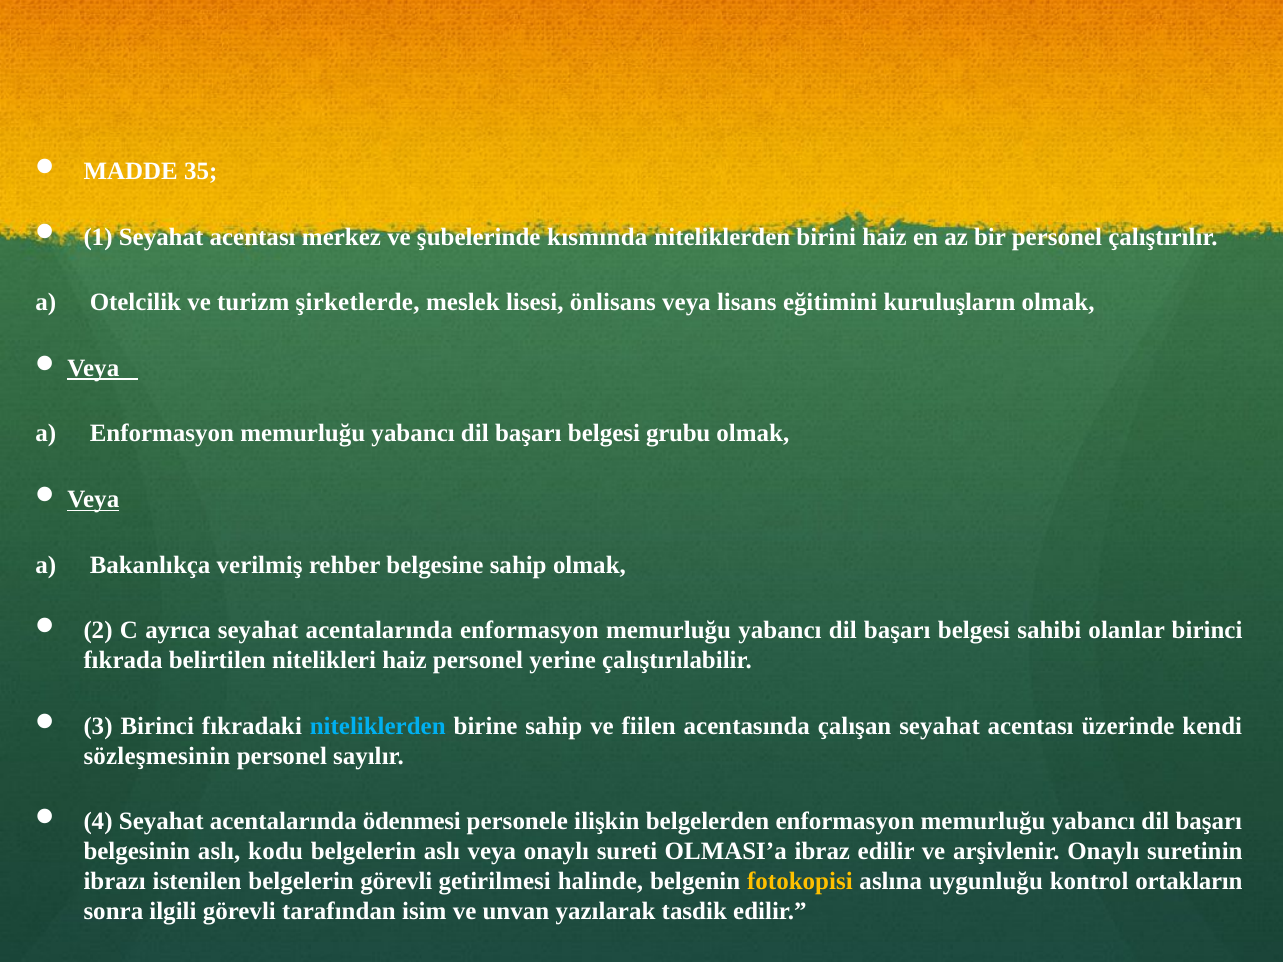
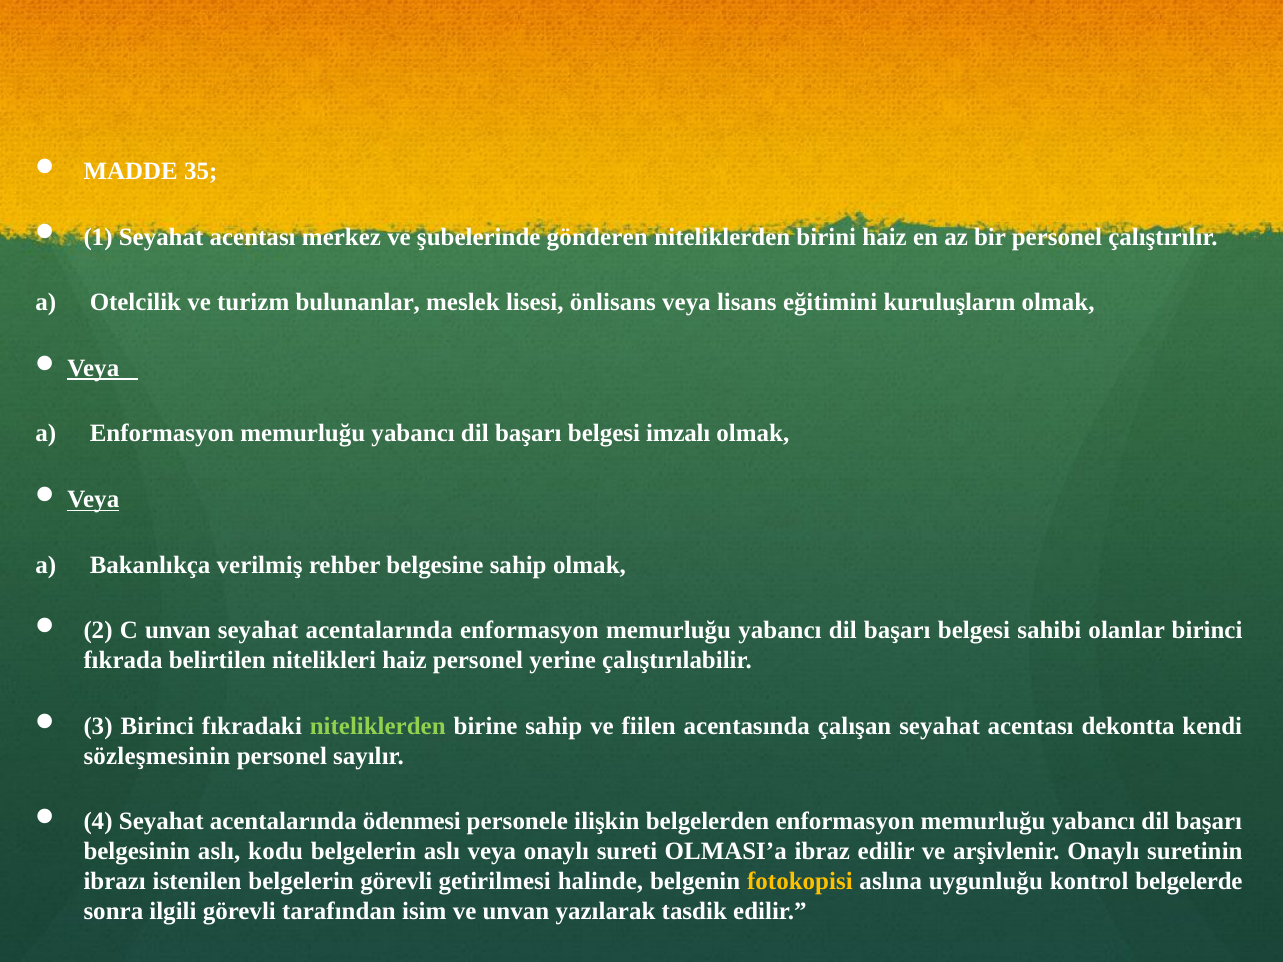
kısmında: kısmında -> gönderen (597, 237)
şirketlerde: şirketlerde -> bulunanlar (358, 302)
grubu: grubu -> imzalı (678, 434)
C ayrıca: ayrıca -> unvan (178, 631)
niteliklerden colour: light blue -> light green (378, 726)
üzerinde: üzerinde -> dekontta (1128, 726)
ortakların: ortakların -> belgelerde (1189, 882)
